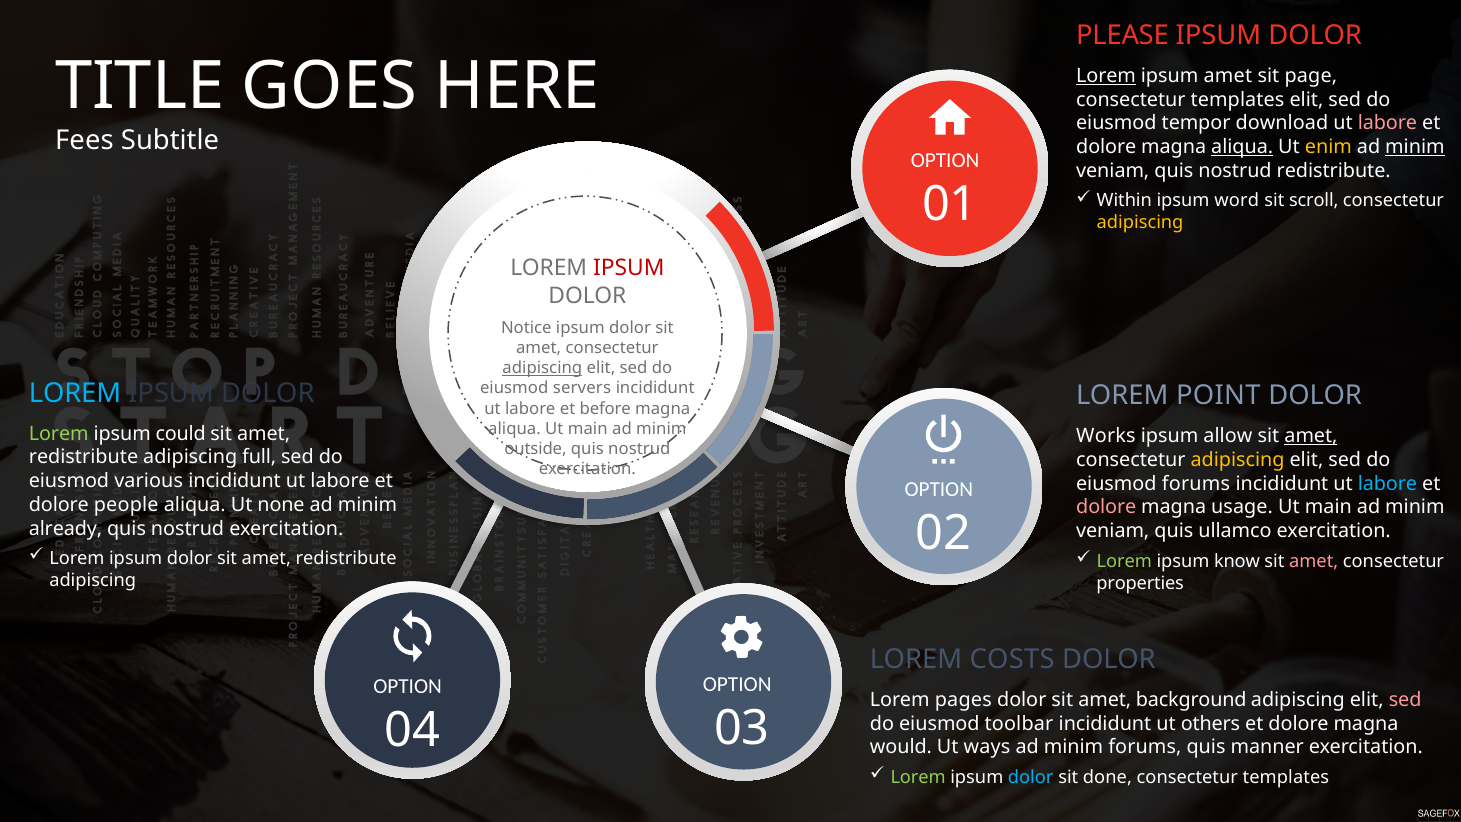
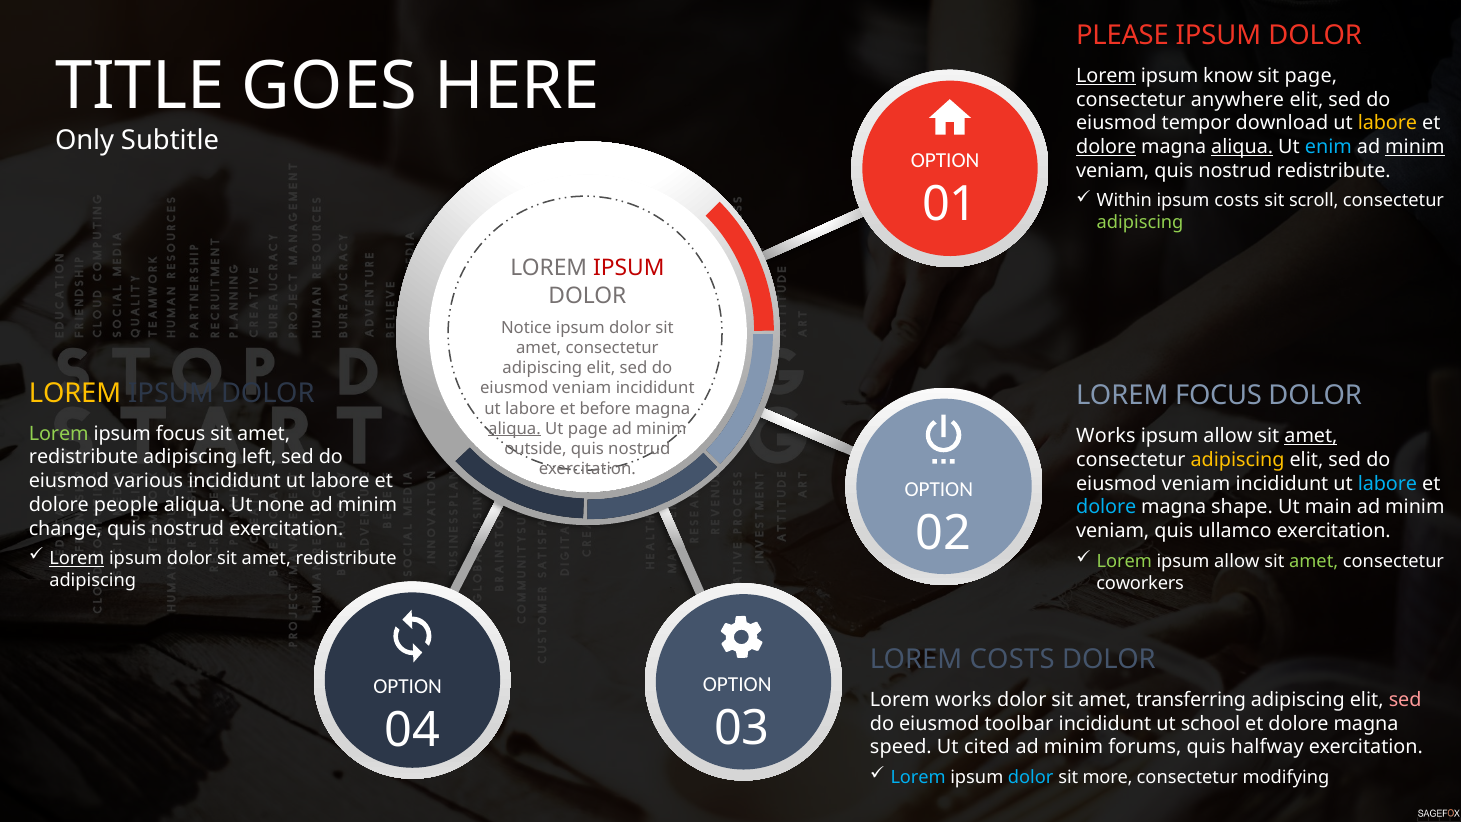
ipsum amet: amet -> know (1228, 76)
templates: templates -> anywhere (1237, 100)
labore colour: pink -> yellow (1387, 123)
Fees: Fees -> Only (85, 141)
dolore underline: none -> present (1106, 147)
enim colour: yellow -> light blue (1328, 147)
ipsum word: word -> costs (1237, 201)
adipiscing colour: yellow -> light green (1140, 223)
adipiscing underline: present -> none (542, 368)
servers: servers -> veniam (582, 388)
LOREM colour: light blue -> yellow (75, 393)
LOREM POINT: POINT -> FOCUS (1219, 395)
aliqua underline: none -> present (515, 429)
main: main -> page (588, 429)
ipsum could: could -> focus (181, 433)
full: full -> left (259, 457)
forums: forums -> veniam (1196, 484)
dolore colour: pink -> light blue (1106, 507)
usage: usage -> shape (1242, 507)
already: already -> change (65, 529)
Lorem underline: none -> present (77, 559)
know: know -> allow (1237, 561)
amet colour: pink -> light green (1314, 561)
properties: properties -> coworkers (1140, 583)
Lorem pages: pages -> works (963, 700)
background: background -> transferring (1191, 700)
others: others -> school (1211, 723)
would: would -> speed (901, 747)
ways: ways -> cited (987, 747)
manner: manner -> halfway (1267, 747)
Lorem colour: light green -> light blue (918, 777)
done: done -> more (1108, 777)
templates: templates -> modifying (1286, 777)
